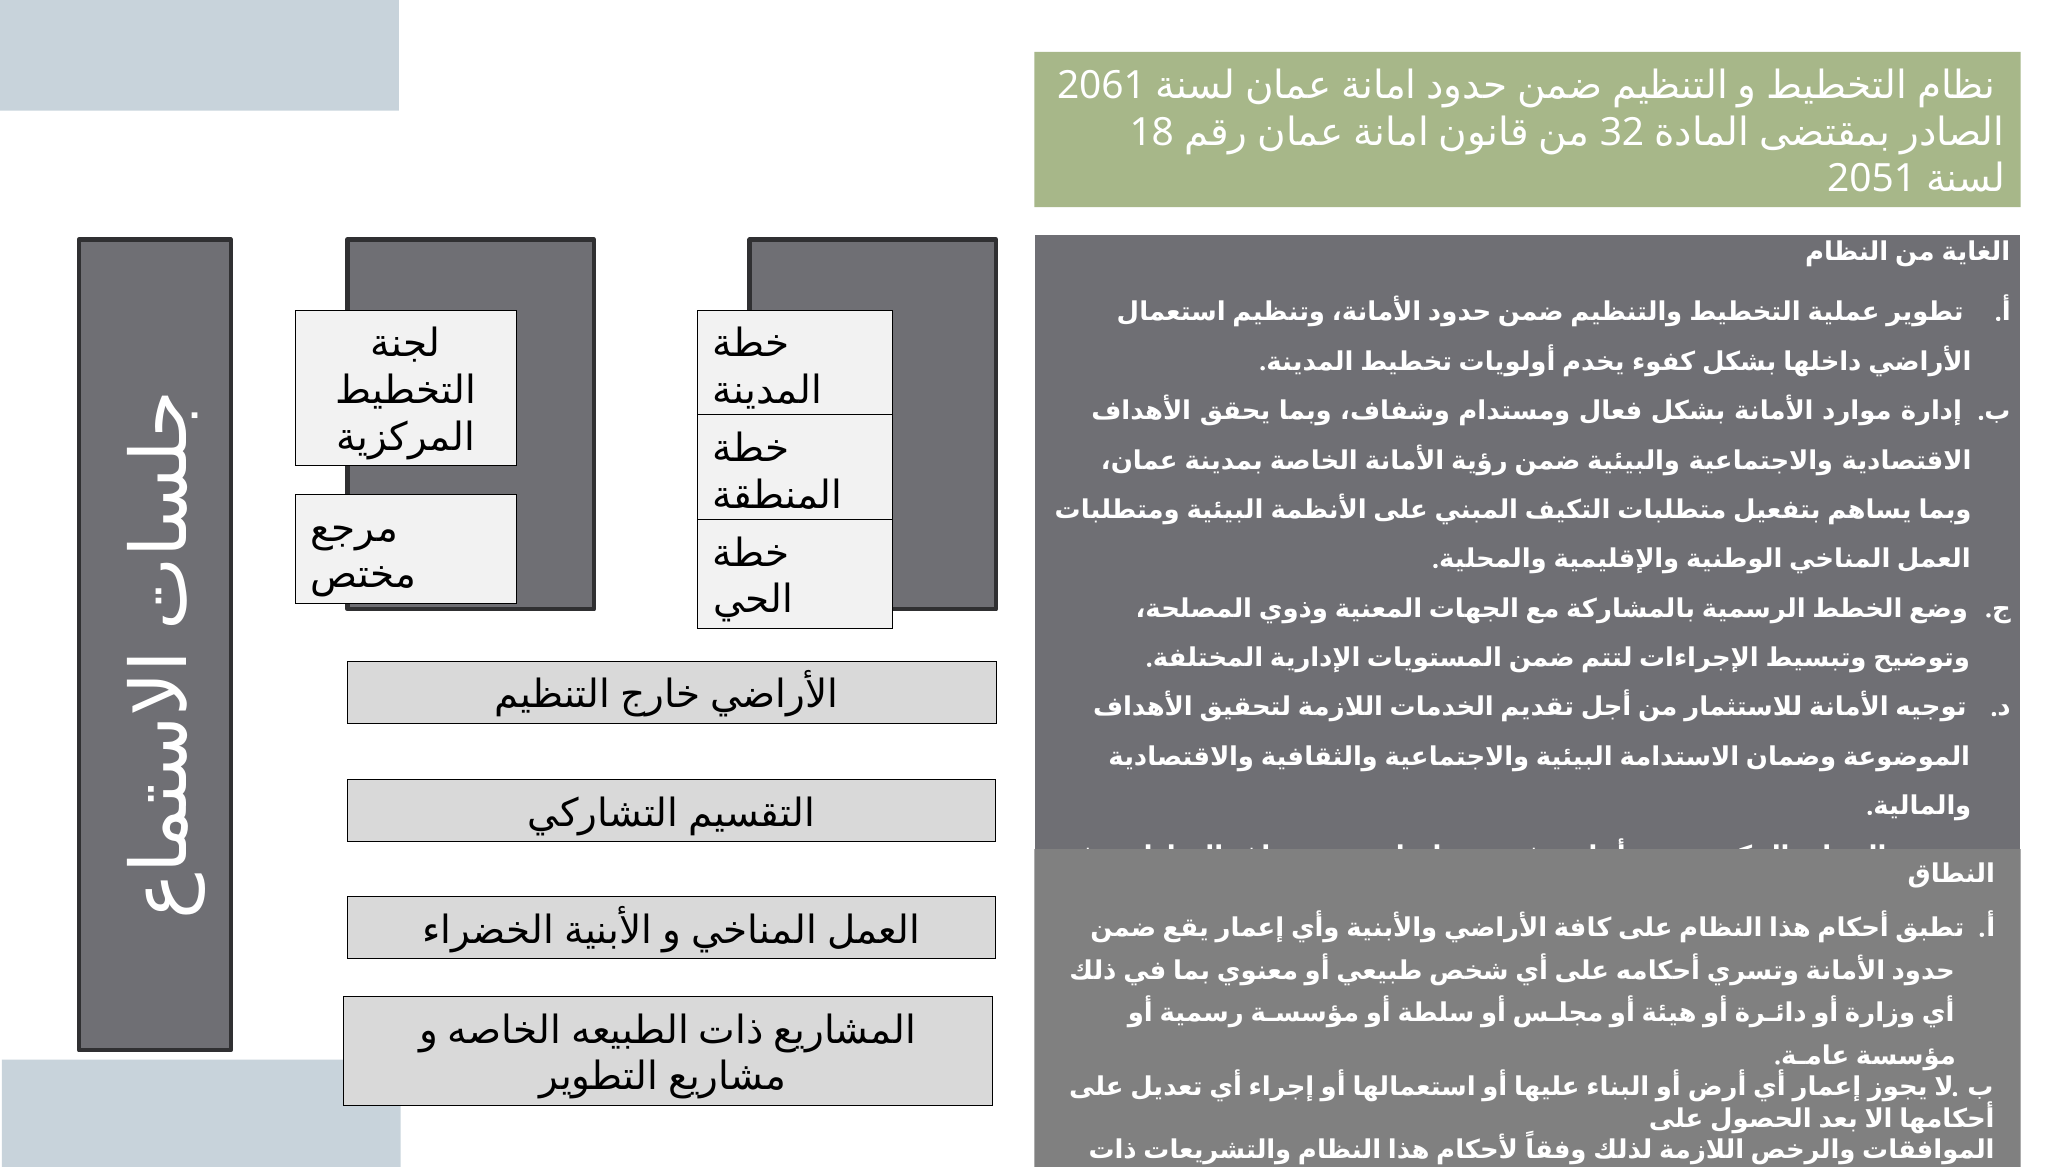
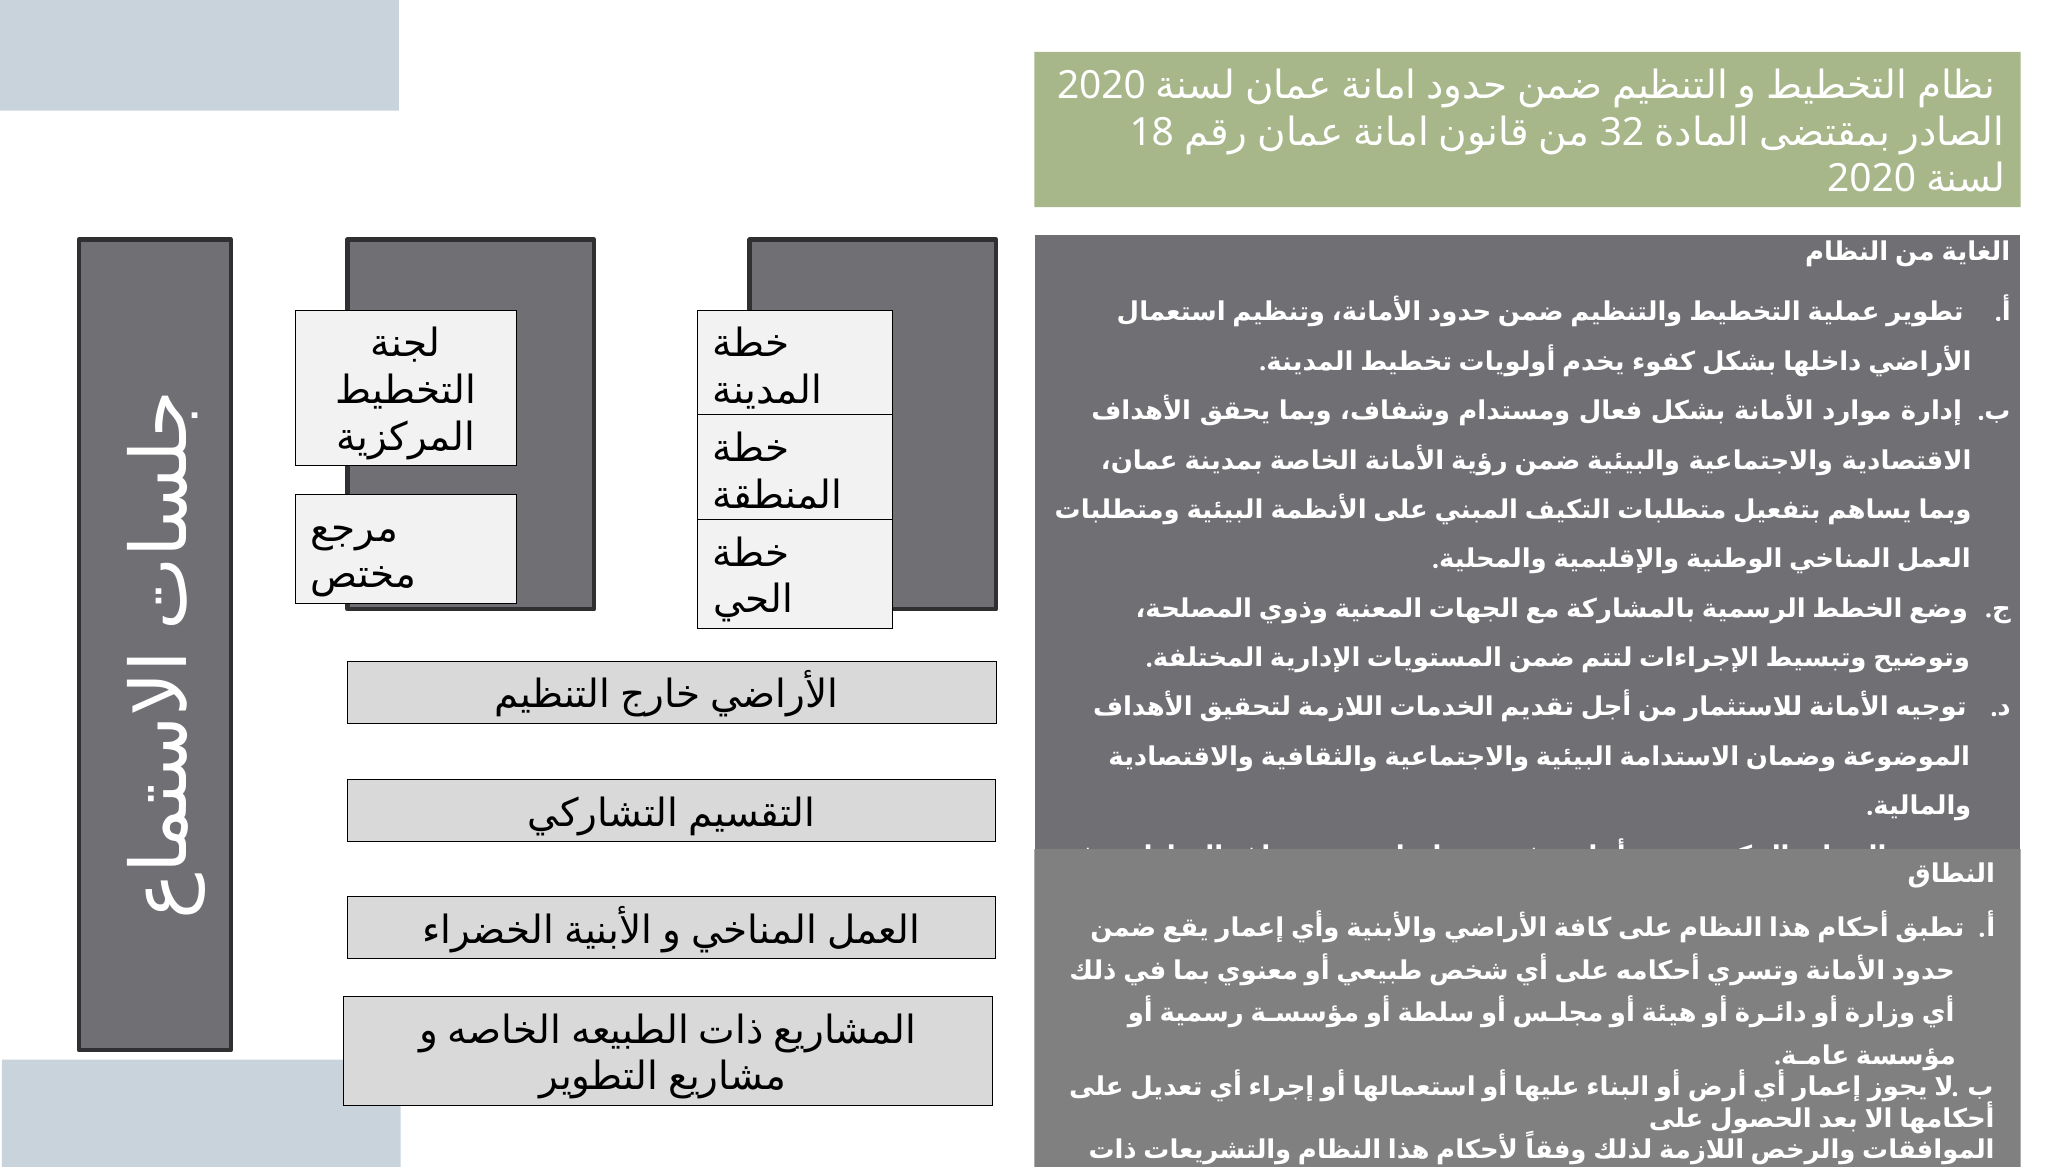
2061: 2061 -> 2020 (1101, 86)
2051: 2051 -> 2020 (1872, 179)
